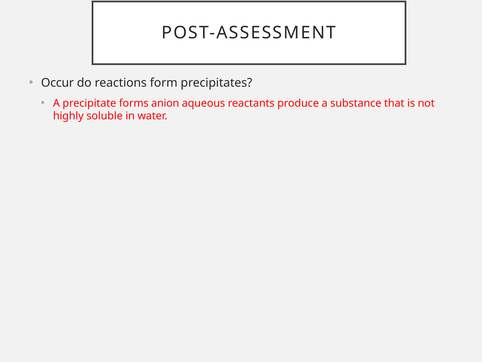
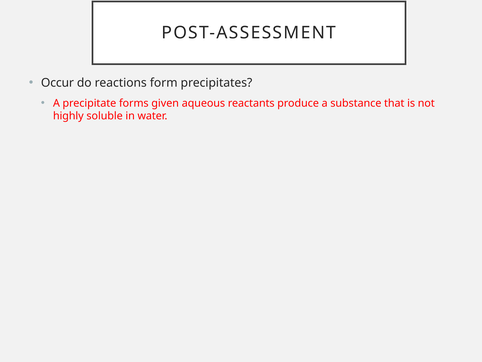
anion: anion -> given (165, 103)
